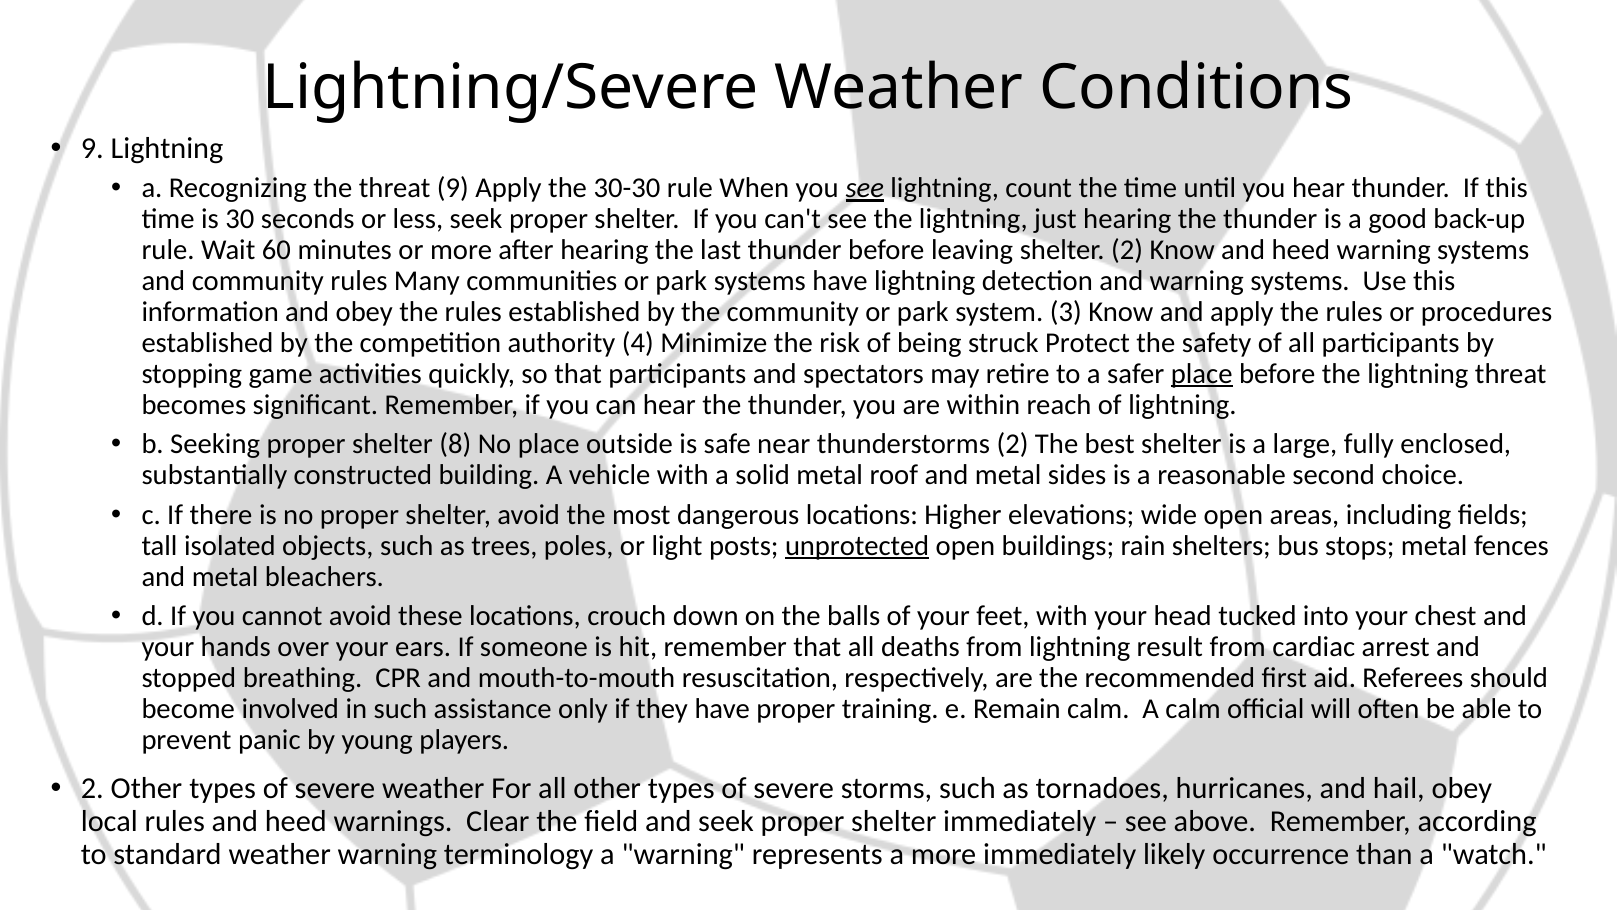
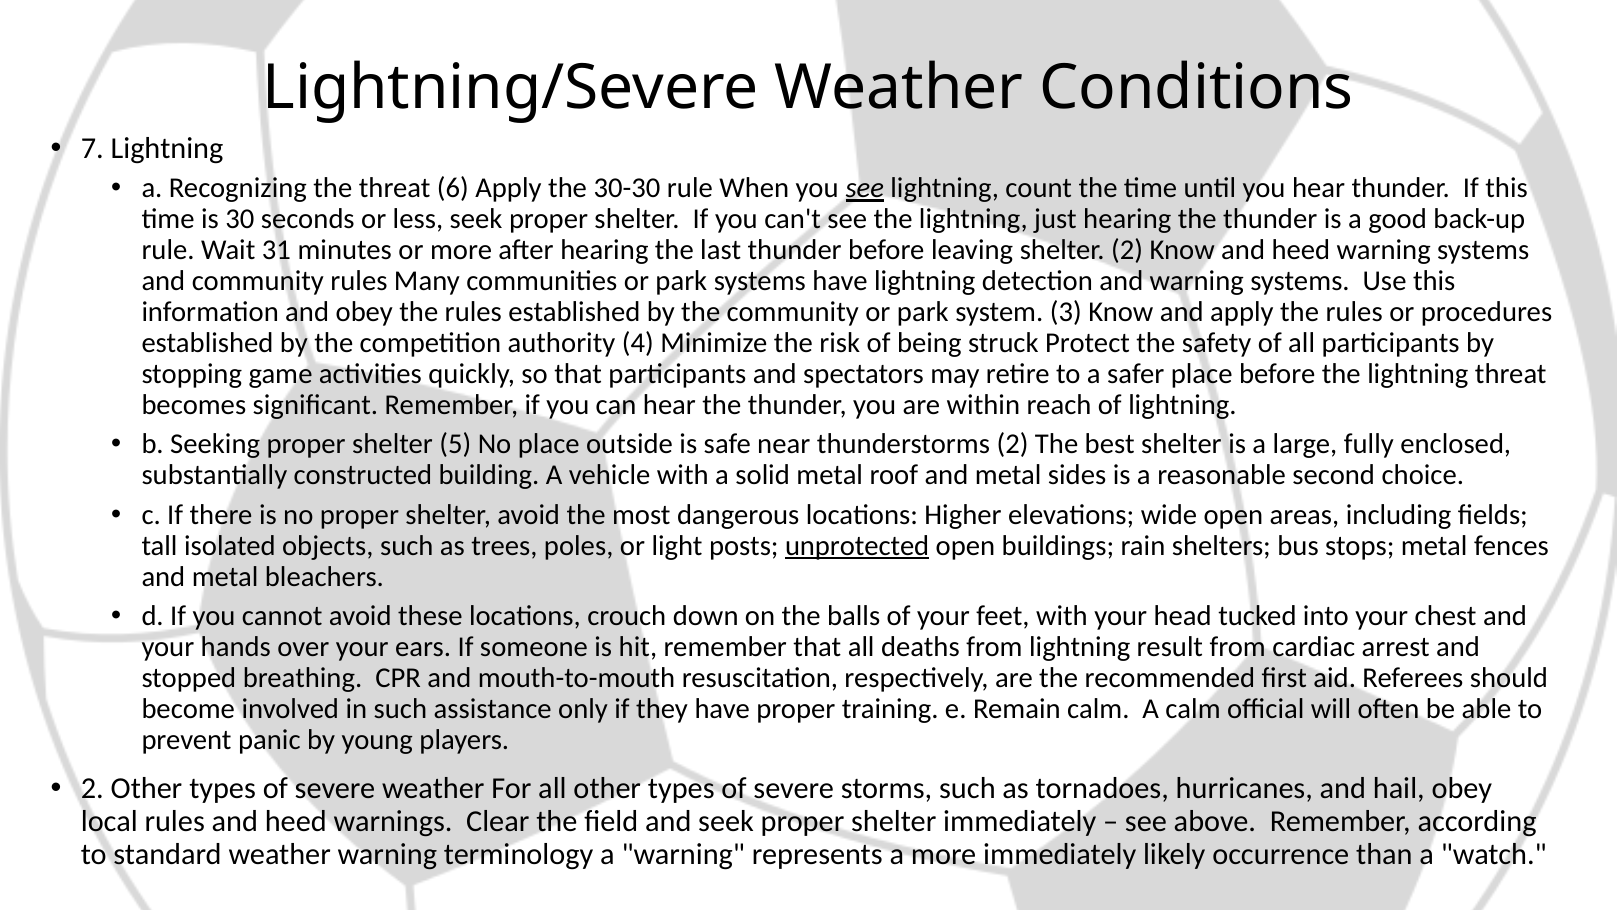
9: 9 -> 7 (92, 148)
threat 9: 9 -> 6 (453, 188)
60: 60 -> 31 (276, 250)
place underline: present -> none (1202, 374)
8: 8 -> 5 (455, 444)
